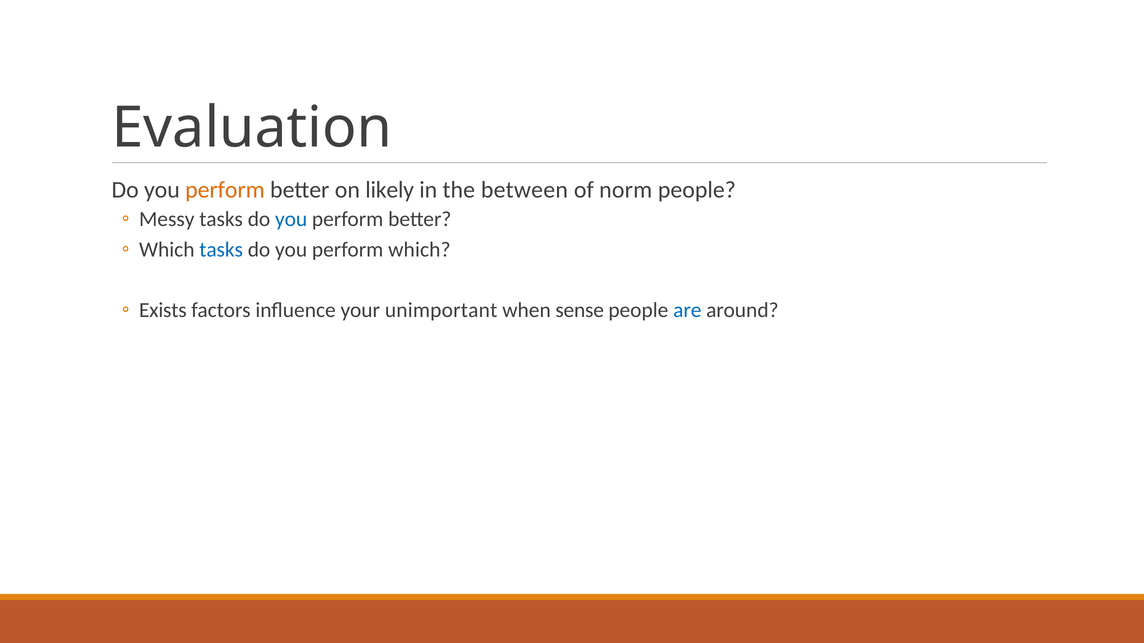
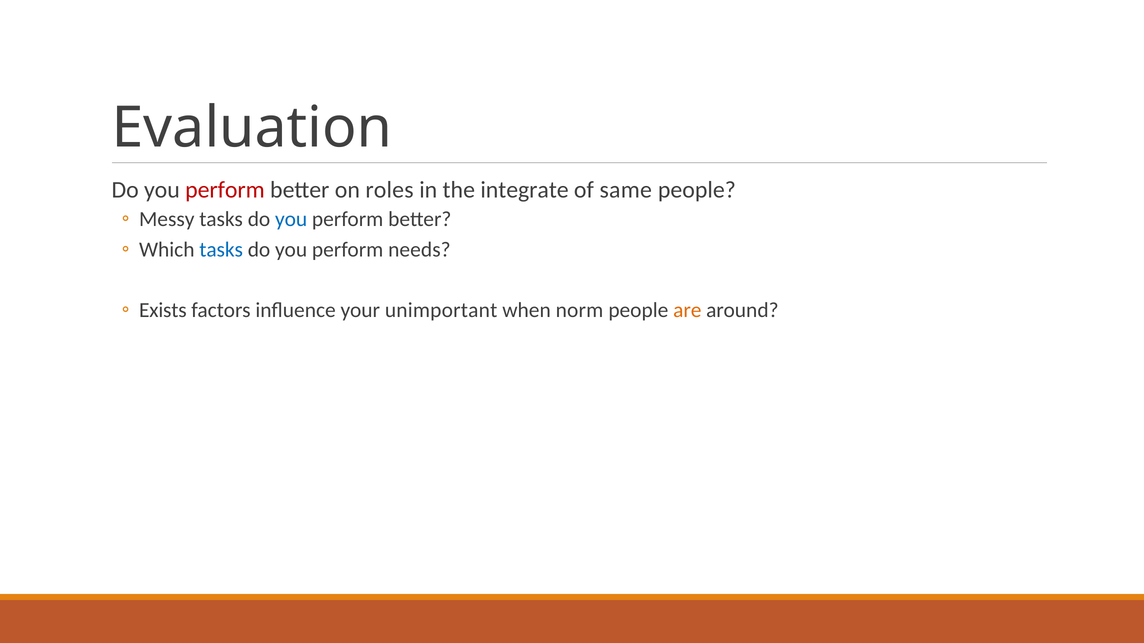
perform colour: orange -> red (225, 190)
likely: likely -> roles (389, 190)
between: between -> integrate (525, 190)
norm: norm -> same (626, 190)
perform which: which -> needs (419, 250)
sense: sense -> norm (579, 310)
are colour: blue -> orange (687, 310)
